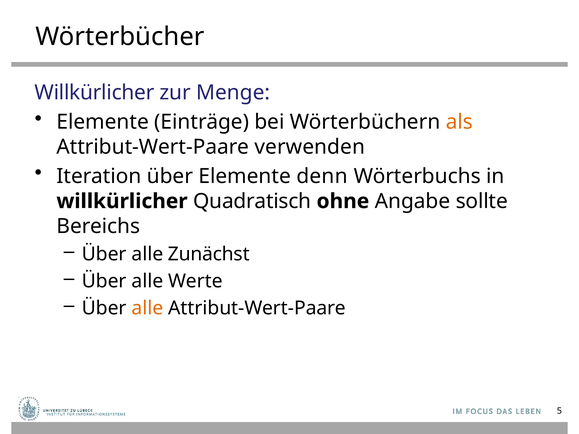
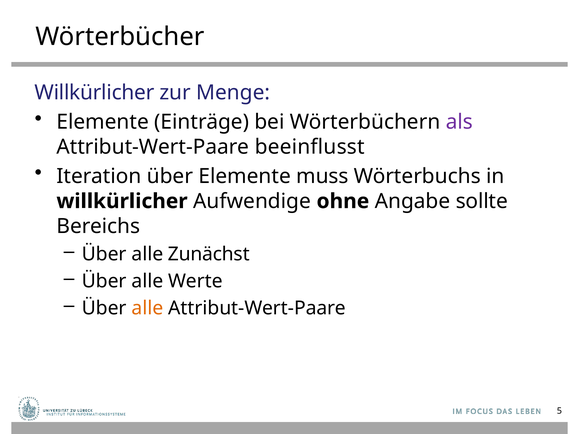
als colour: orange -> purple (459, 122)
verwenden: verwenden -> beeinflusst (310, 147)
denn: denn -> muss (322, 176)
Quadratisch: Quadratisch -> Aufwendige (252, 201)
